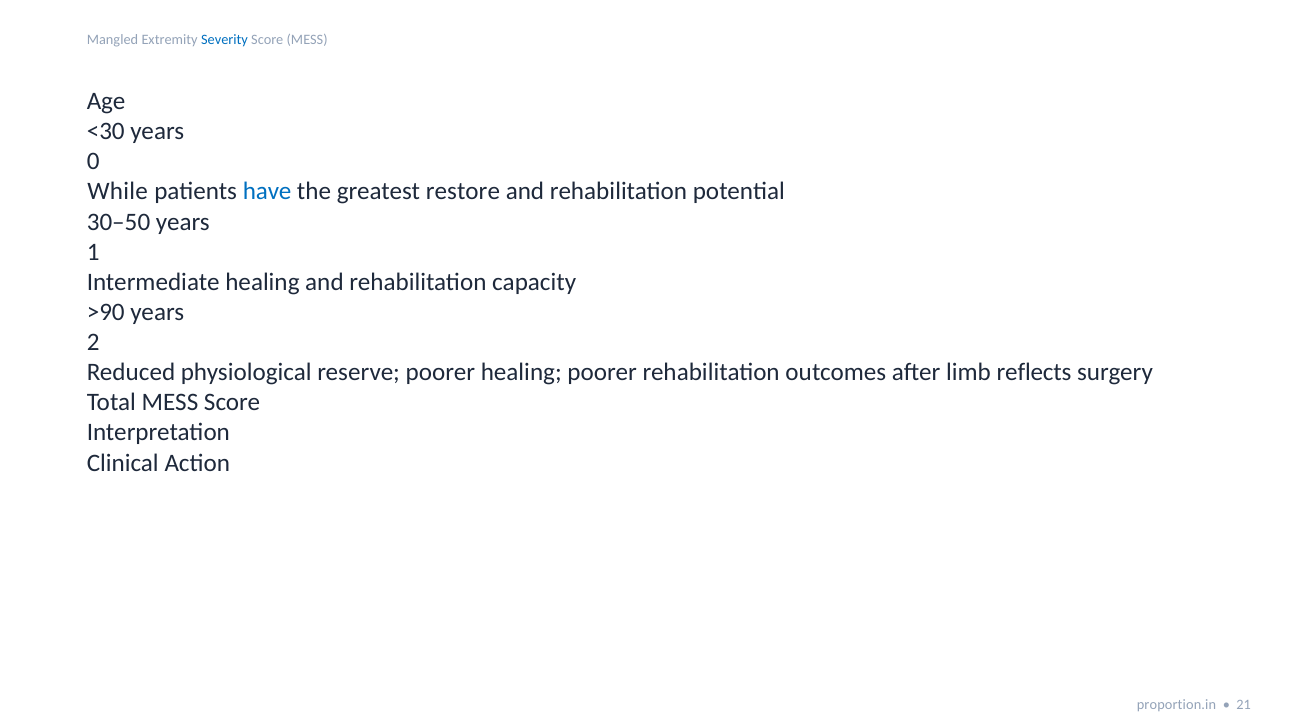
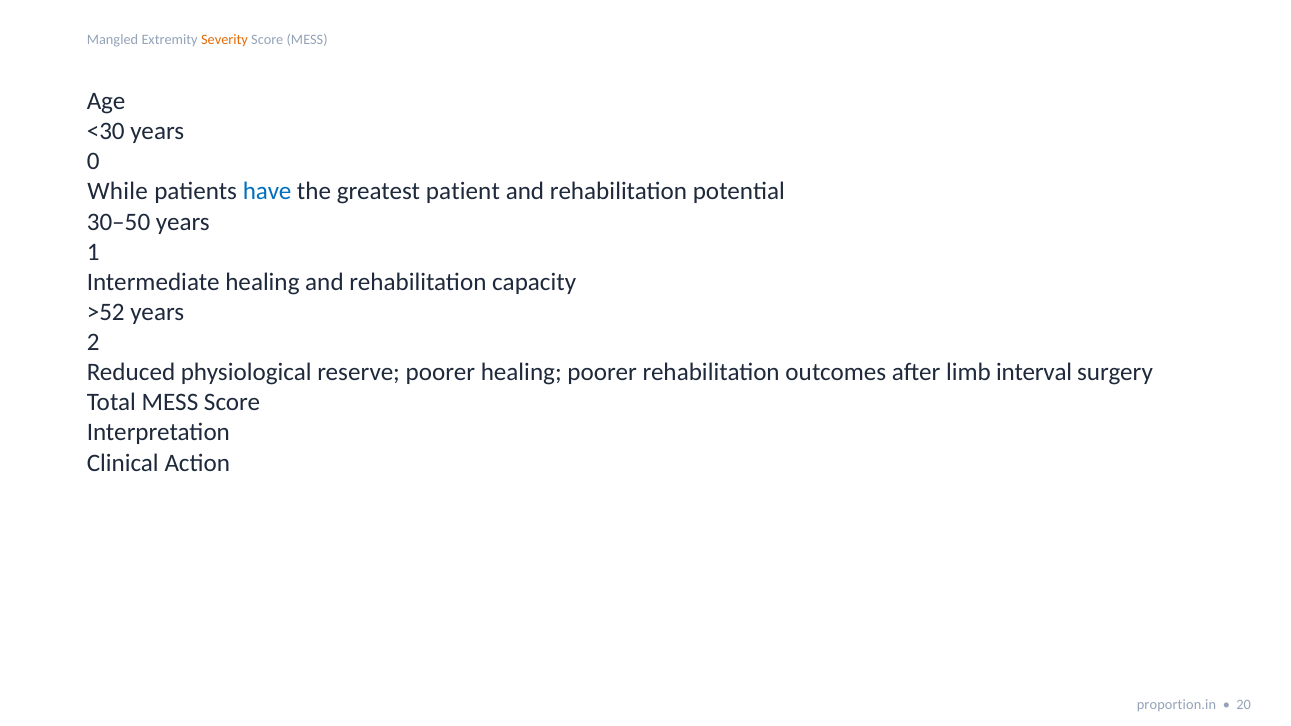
Severity colour: blue -> orange (225, 40)
restore: restore -> patient (463, 192)
>90: >90 -> >52 (106, 312)
reflects: reflects -> interval (1034, 373)
21: 21 -> 20 (1244, 705)
